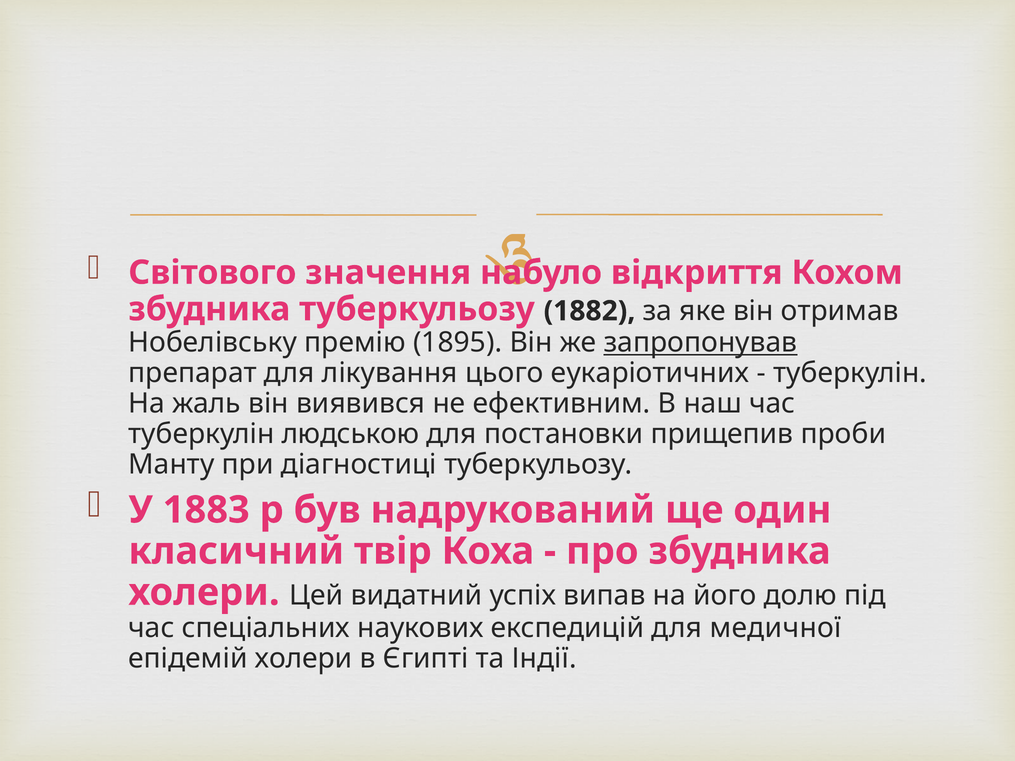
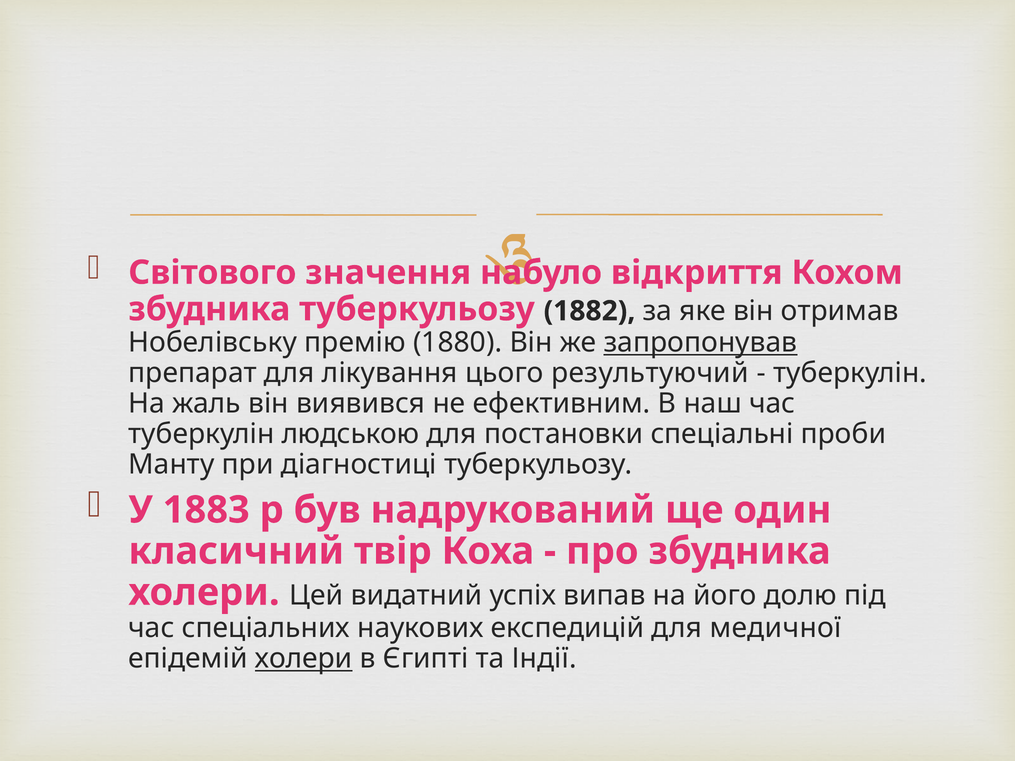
1895: 1895 -> 1880 (458, 343)
еукаріотичних: еукаріотичних -> результуючий (650, 373)
прищепив: прищепив -> спеціальні (722, 434)
холери underline: none -> present (304, 659)
